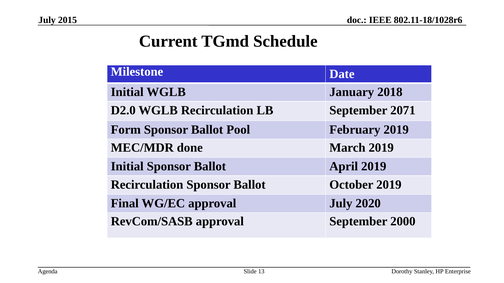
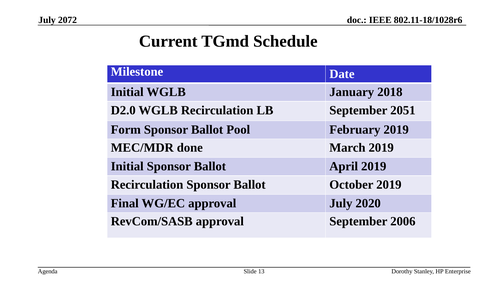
2015: 2015 -> 2072 (67, 20)
2071: 2071 -> 2051 (403, 110)
2000: 2000 -> 2006 (403, 222)
